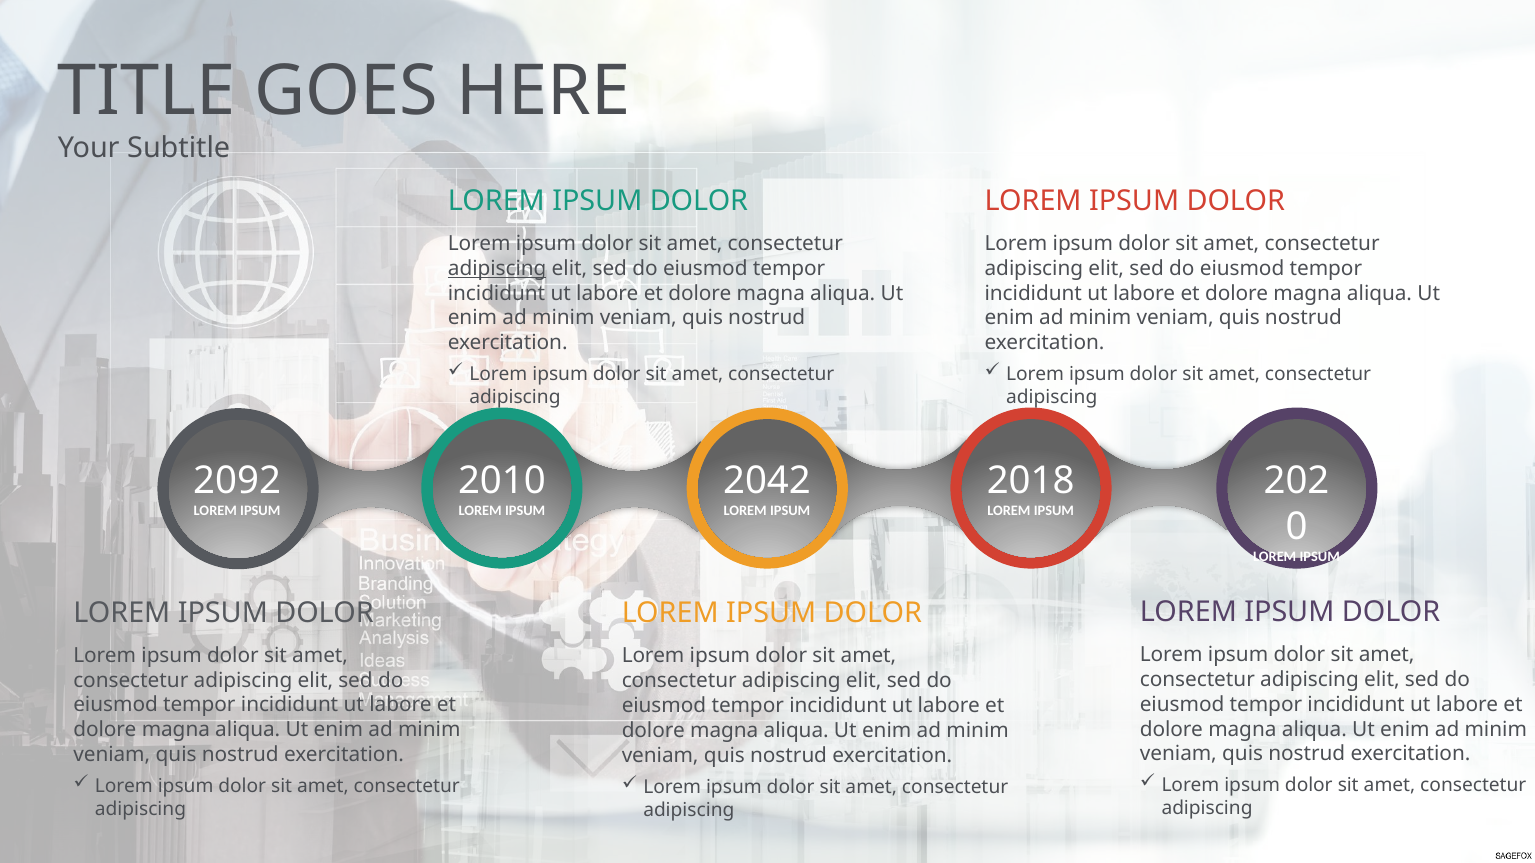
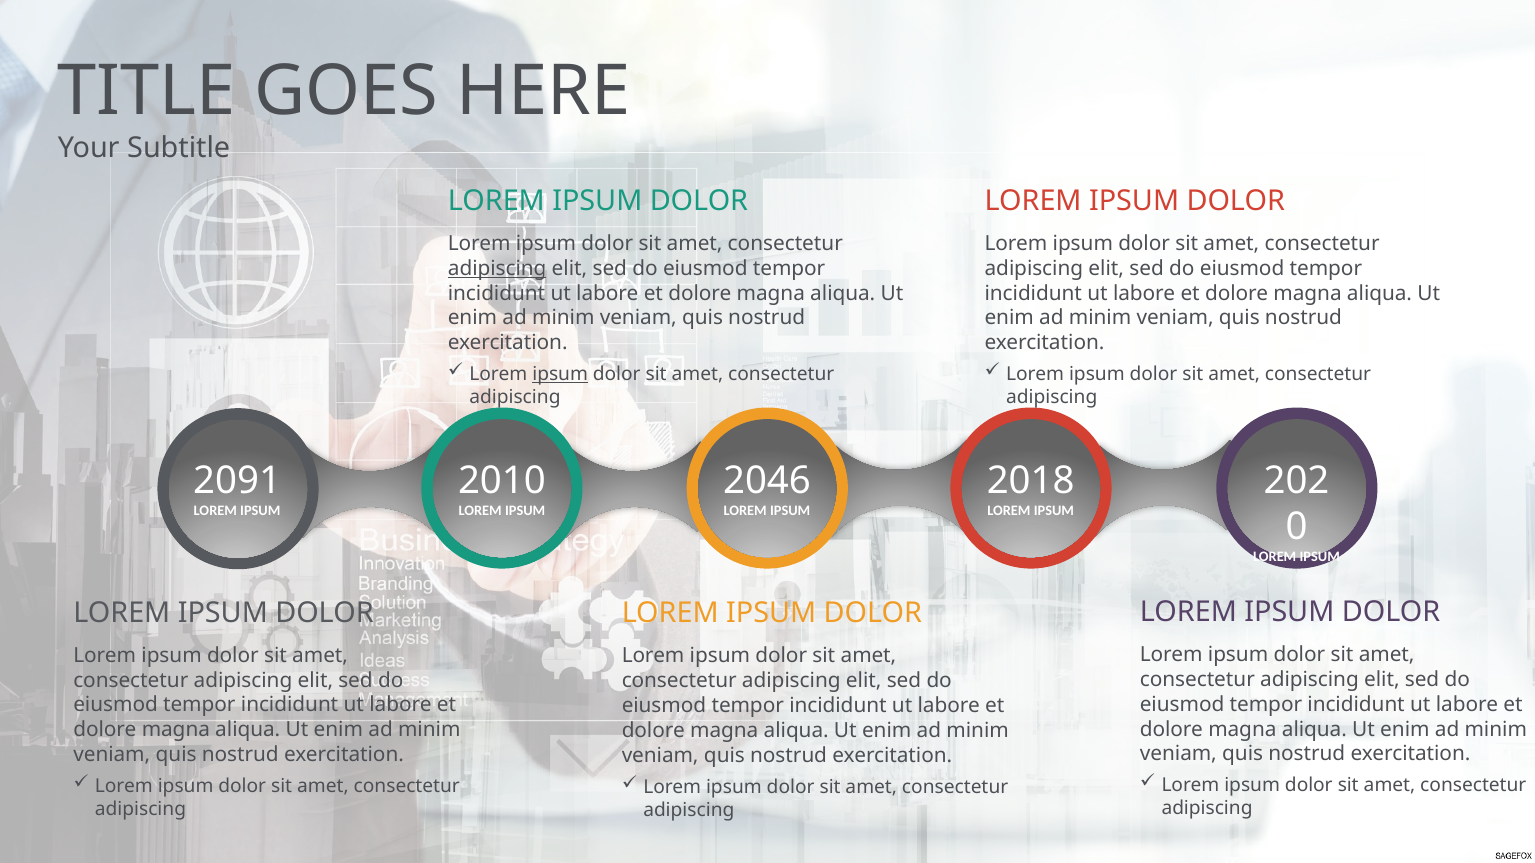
ipsum underline: none -> present (560, 375)
2092: 2092 -> 2091 (237, 482)
2042: 2042 -> 2046 (767, 482)
